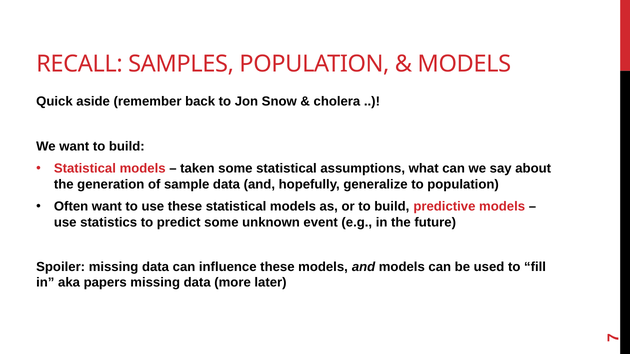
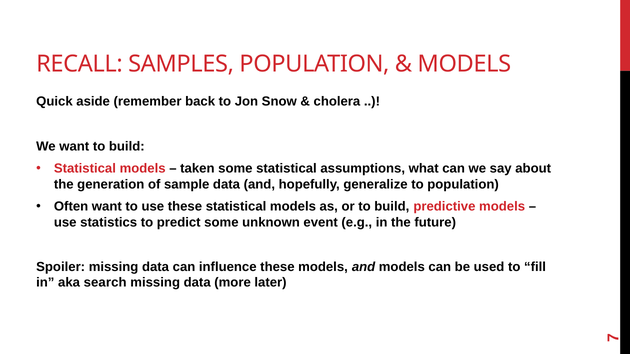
papers: papers -> search (105, 283)
